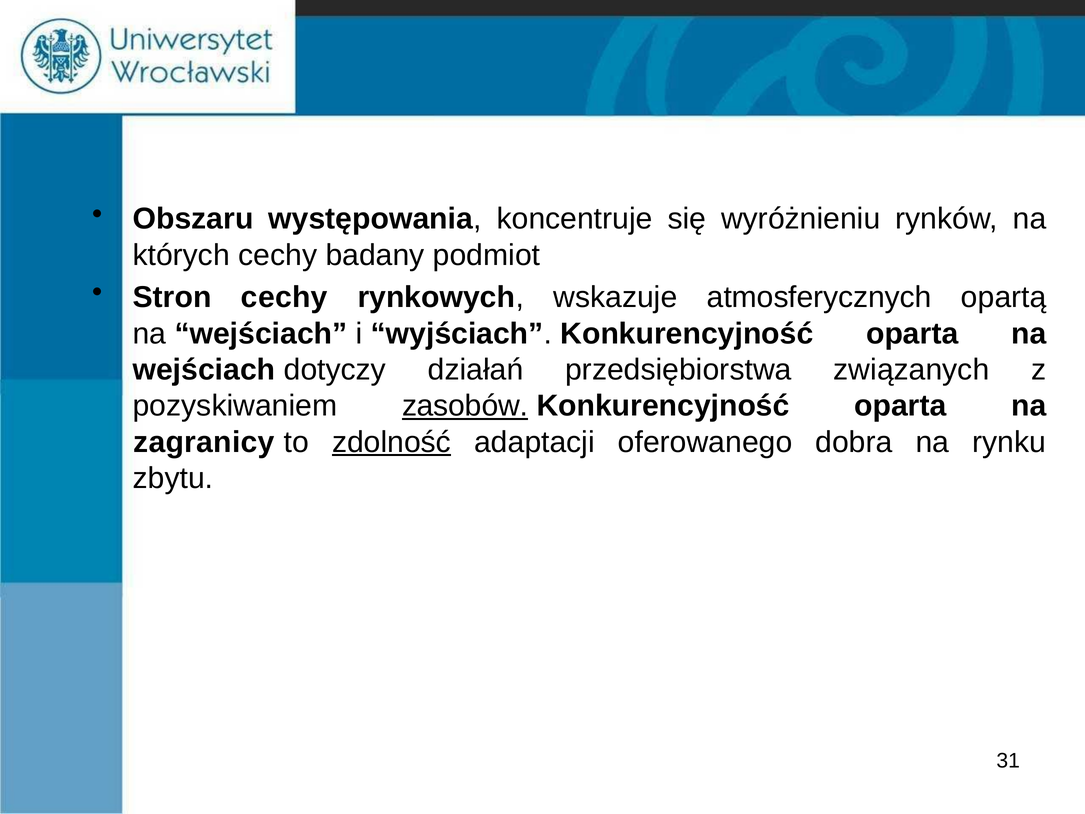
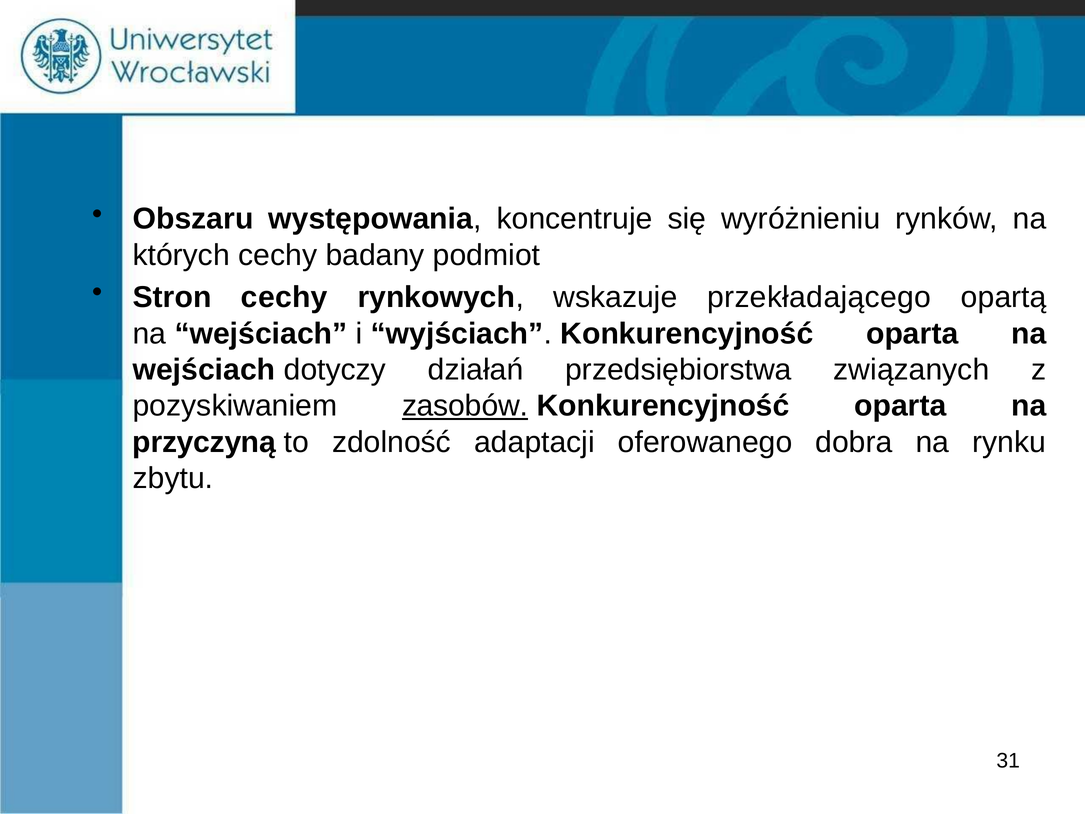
atmosferycznych: atmosferycznych -> przekładającego (819, 297)
zagranicy: zagranicy -> przyczyną (204, 442)
zdolność underline: present -> none (392, 442)
